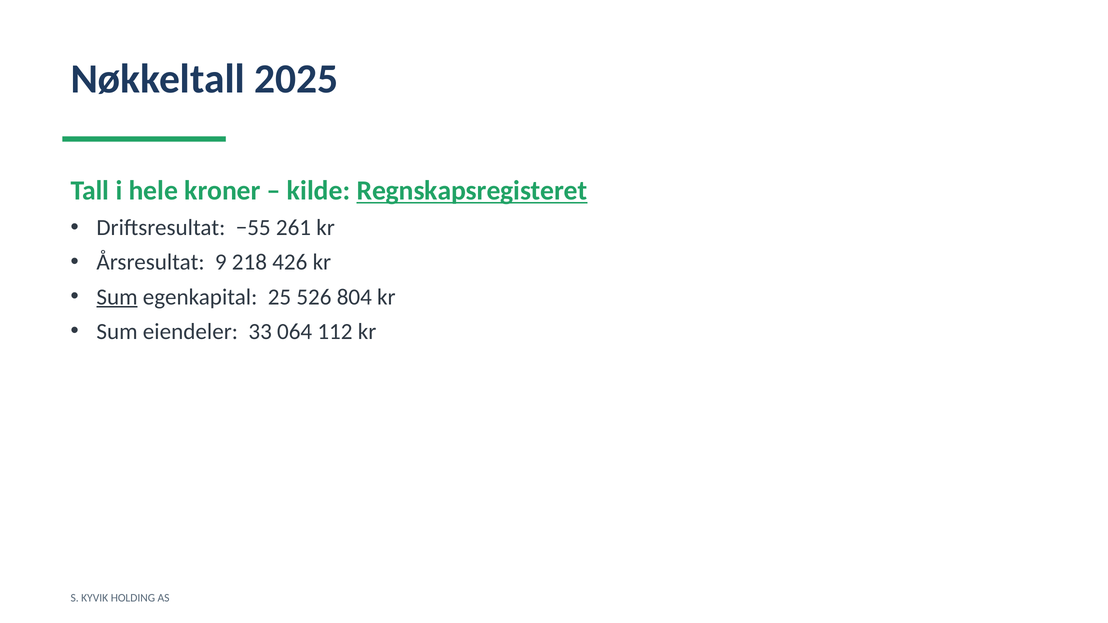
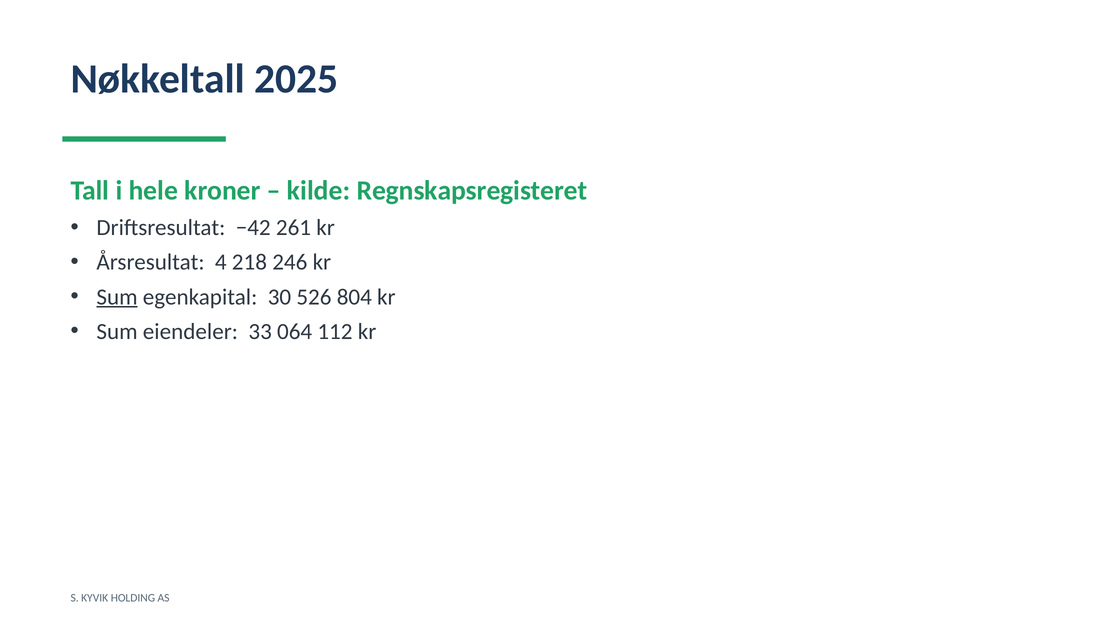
Regnskapsregisteret underline: present -> none (472, 191)
−55: −55 -> −42 (253, 228)
9: 9 -> 4 (221, 262)
426: 426 -> 246 (290, 262)
25: 25 -> 30 (279, 297)
